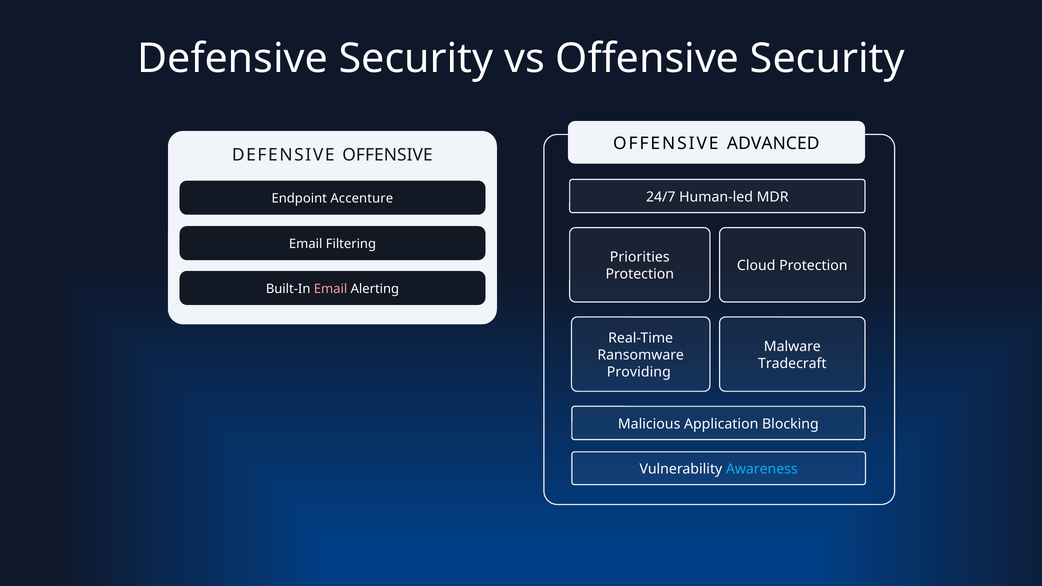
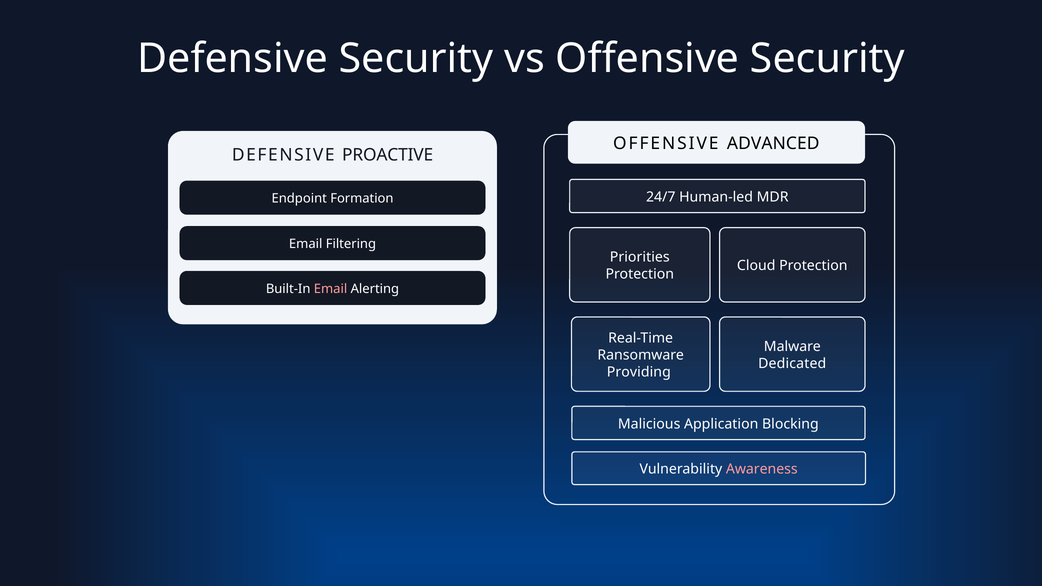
DEFENSIVE OFFENSIVE: OFFENSIVE -> PROACTIVE (388, 155)
Accenture: Accenture -> Formation (362, 199)
Tradecraft: Tradecraft -> Dedicated (792, 364)
Awareness colour: light blue -> pink (762, 469)
